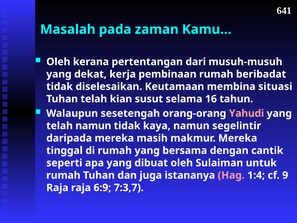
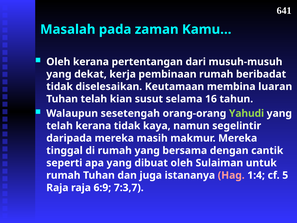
situasi: situasi -> luaran (275, 86)
Yahudi colour: pink -> light green (247, 113)
telah namun: namun -> kerana (93, 126)
9: 9 -> 5 (285, 175)
